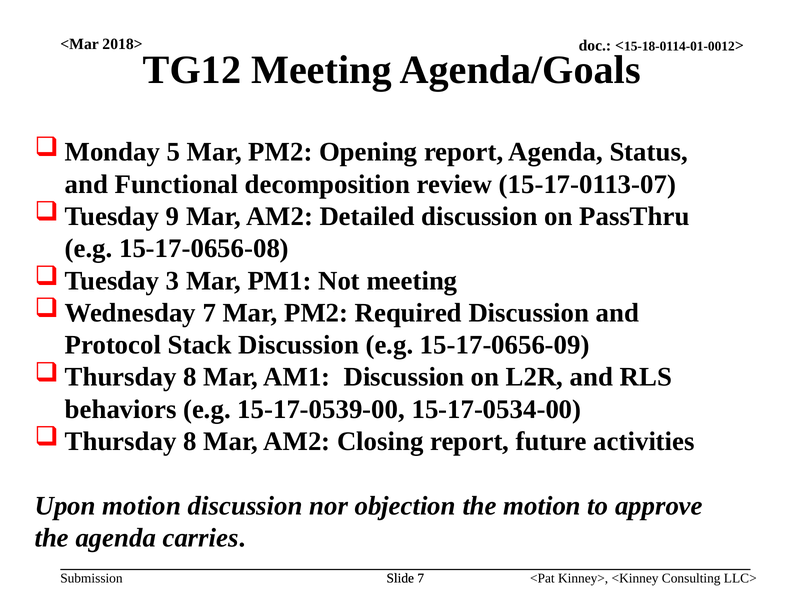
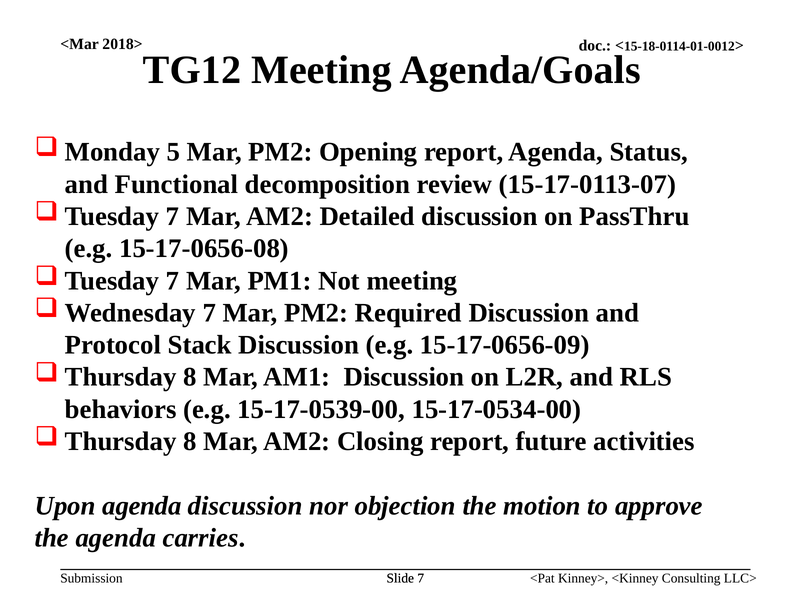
9: 9 -> 7 (173, 216)
3: 3 -> 7 (173, 281)
Upon motion: motion -> agenda (142, 506)
